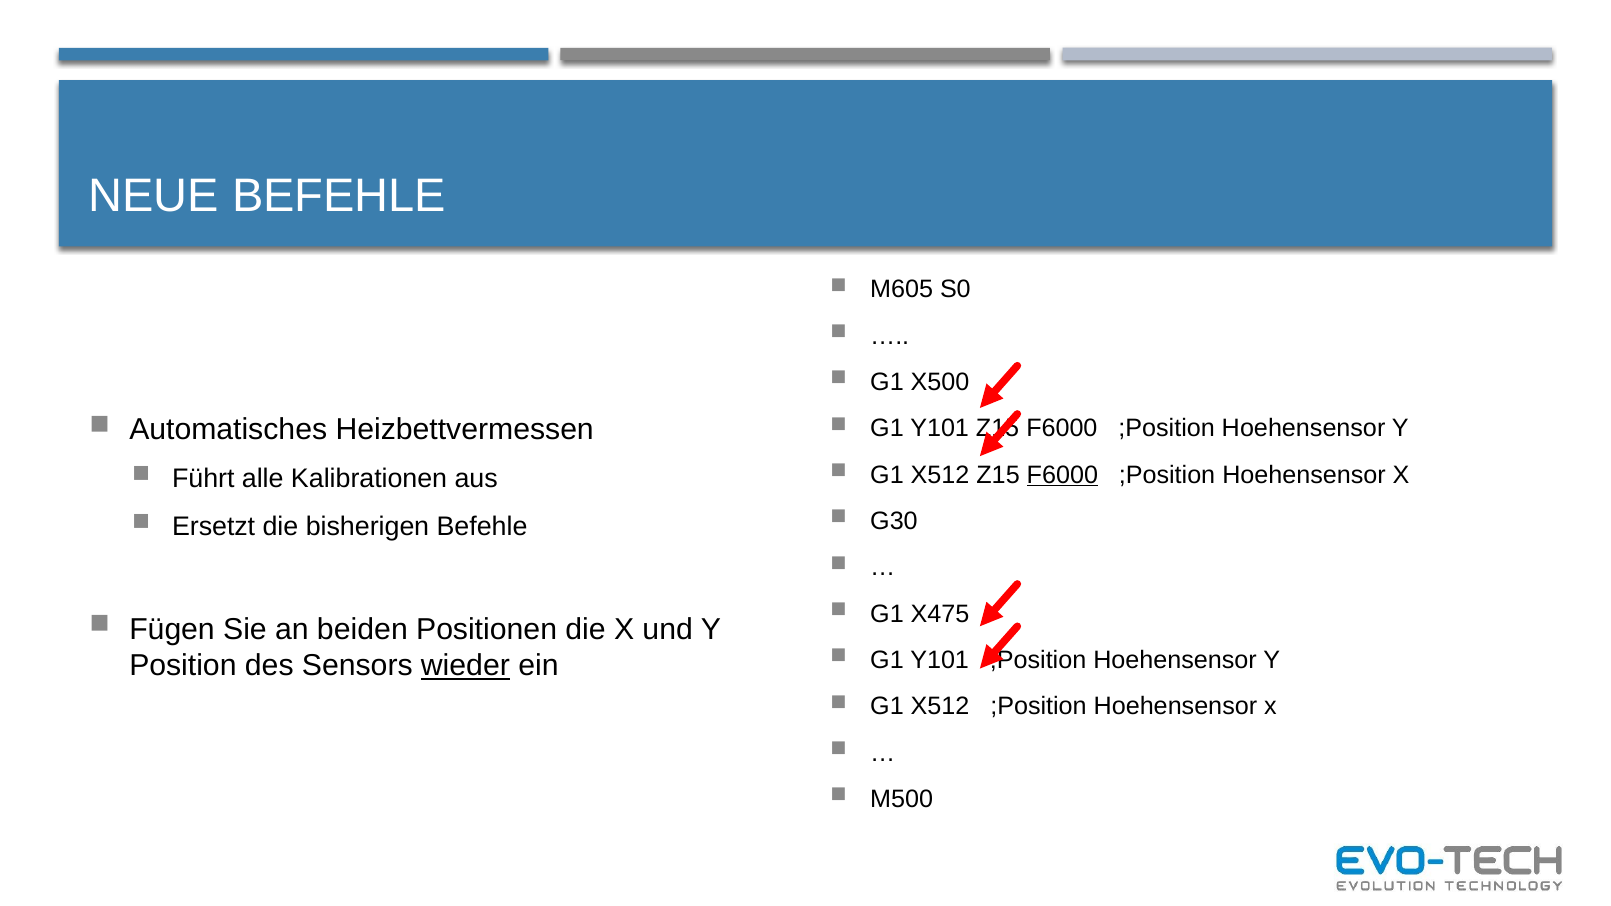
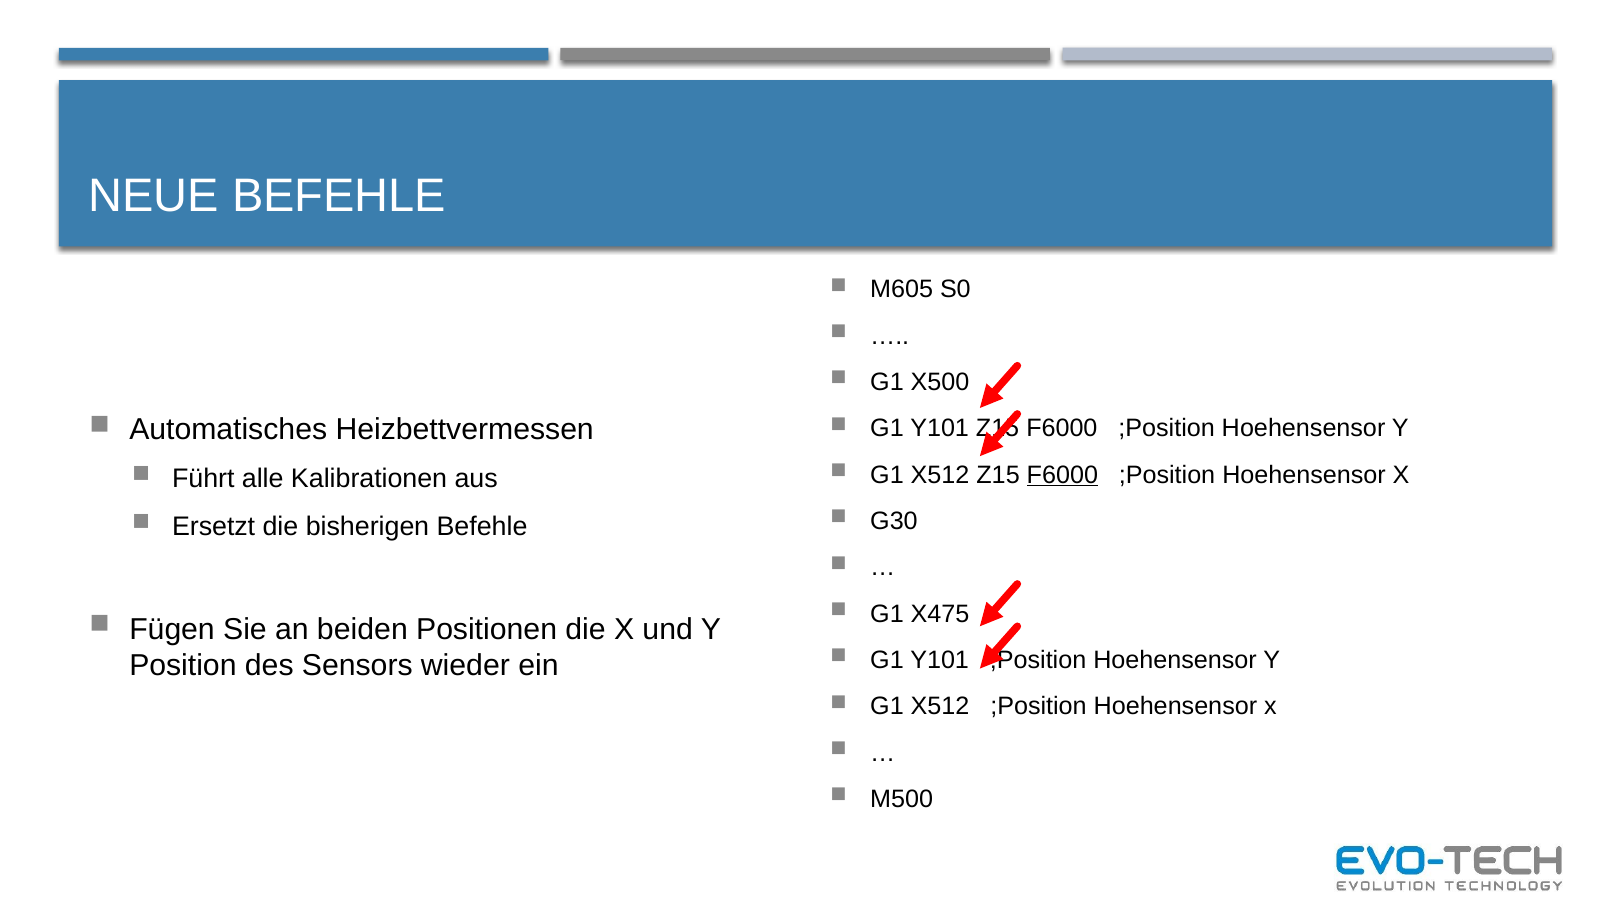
wieder underline: present -> none (465, 666)
